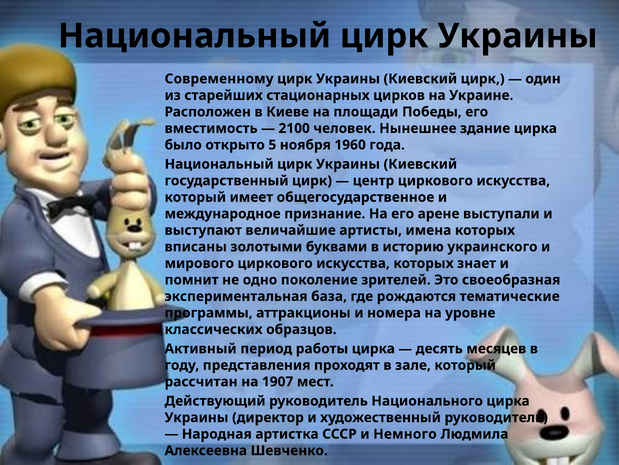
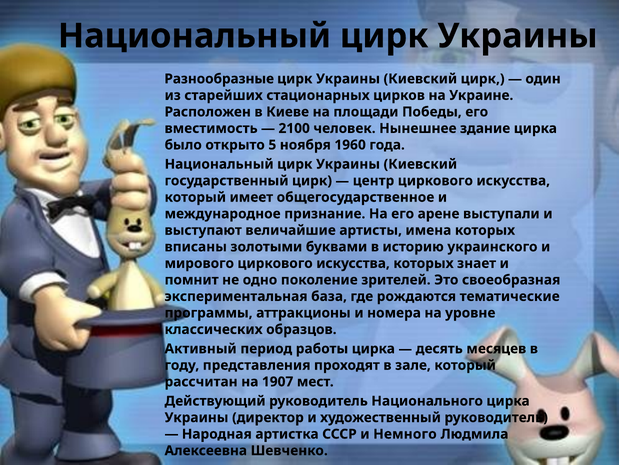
Современному: Современному -> Разнообразные (219, 79)
